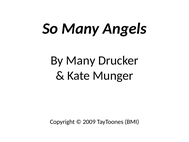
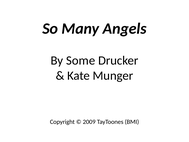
By Many: Many -> Some (81, 60)
